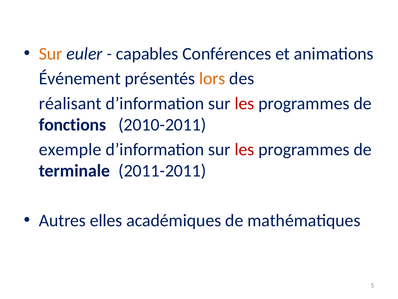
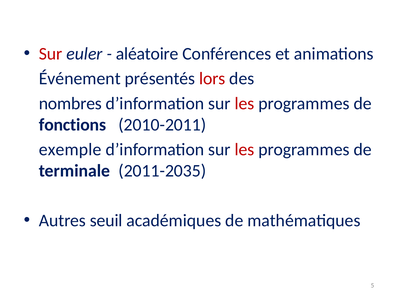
Sur colour: orange -> red (51, 54)
capables: capables -> aléatoire (147, 54)
lors colour: orange -> red (212, 78)
réalisant: réalisant -> nombres (70, 103)
2011-2011: 2011-2011 -> 2011-2035 (162, 171)
elles: elles -> seuil (106, 220)
